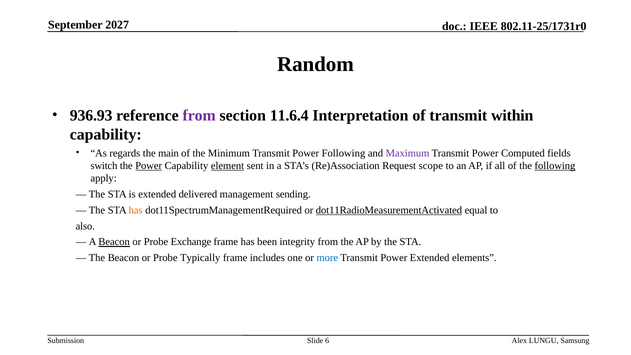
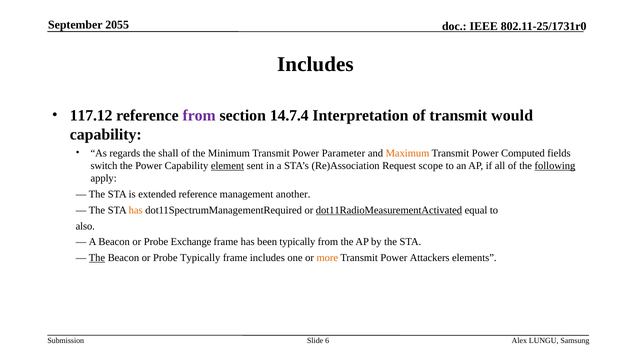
2027: 2027 -> 2055 (117, 25)
Random: Random -> Includes (315, 65)
936.93: 936.93 -> 117.12 (91, 115)
11.6.4: 11.6.4 -> 14.7.4 (289, 115)
within: within -> would (512, 115)
main: main -> shall (168, 153)
Power Following: Following -> Parameter (343, 153)
Maximum colour: purple -> orange (407, 153)
Power underline: present -> none (149, 166)
extended delivered: delivered -> reference (198, 194)
sending: sending -> another (293, 194)
Beacon underline: present -> none (114, 242)
been integrity: integrity -> typically (297, 242)
The underline: none -> present (97, 258)
more colour: blue -> orange (327, 258)
Power Extended: Extended -> Attackers (430, 258)
